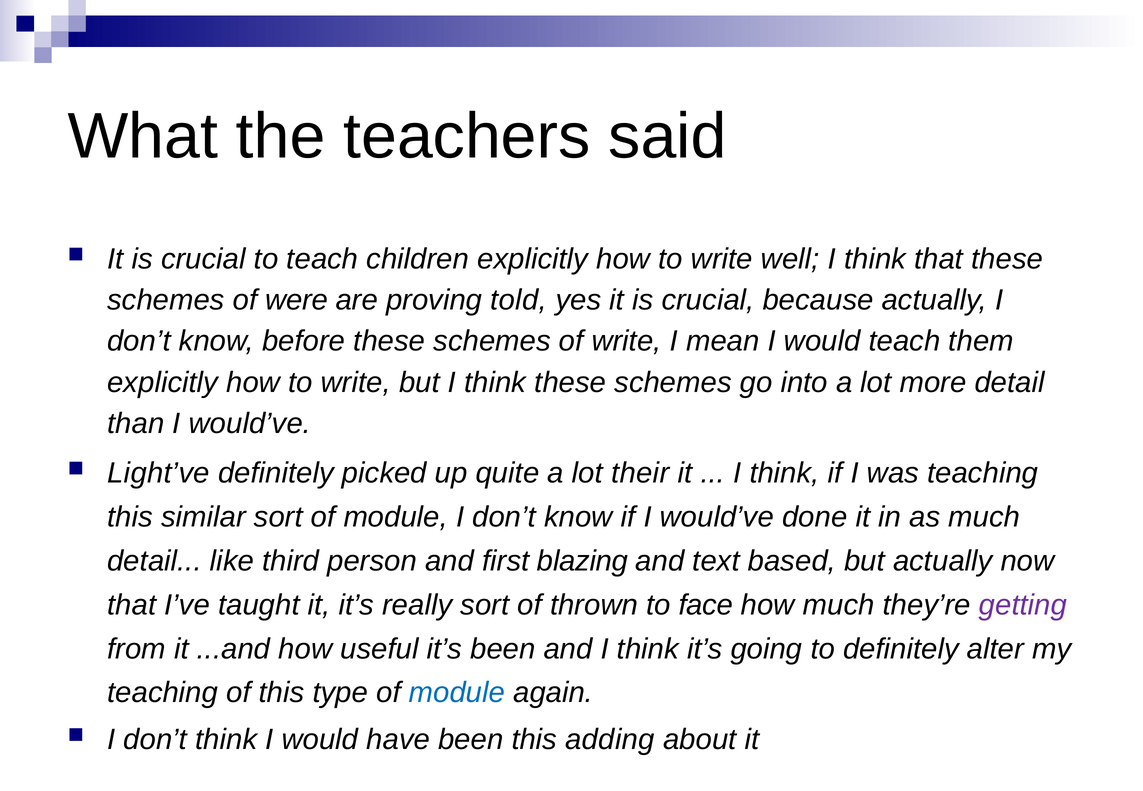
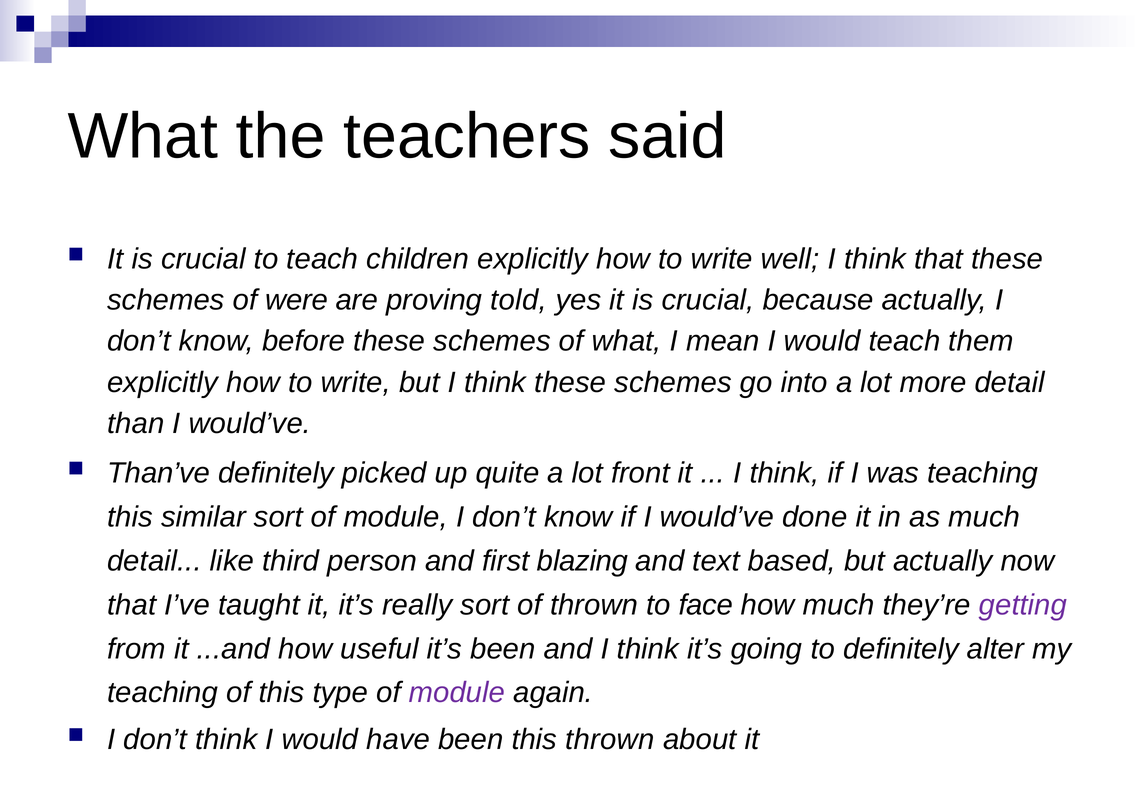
of write: write -> what (627, 341)
Light’ve: Light’ve -> Than’ve (159, 473)
their: their -> front (640, 473)
module colour: blue -> purple (457, 693)
this adding: adding -> thrown (610, 740)
